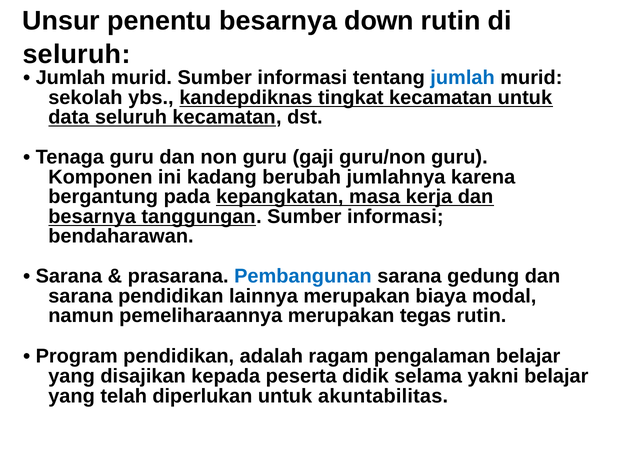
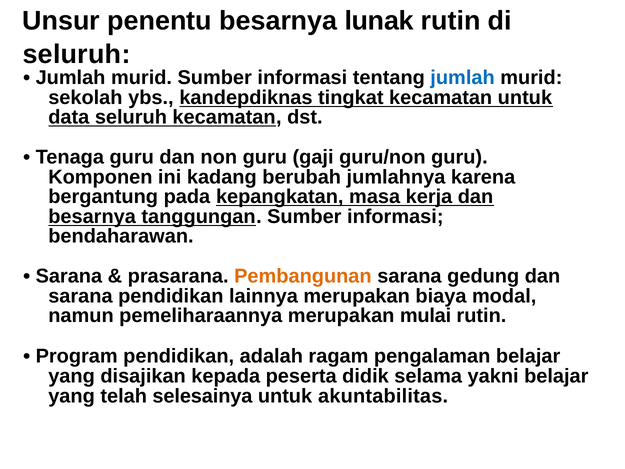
down: down -> lunak (379, 21)
Pembangunan colour: blue -> orange (303, 276)
tegas: tegas -> mulai (426, 316)
diperlukan: diperlukan -> selesainya (202, 396)
